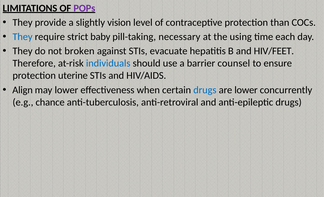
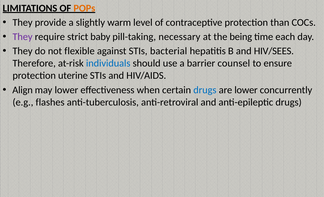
POPs colour: purple -> orange (84, 8)
vision: vision -> warm (119, 23)
They colour: blue -> purple (23, 37)
using: using -> being (241, 37)
broken: broken -> flexible (80, 51)
evacuate: evacuate -> bacterial (169, 51)
HIV/FEET: HIV/FEET -> HIV/SEES (274, 51)
chance: chance -> flashes (50, 102)
